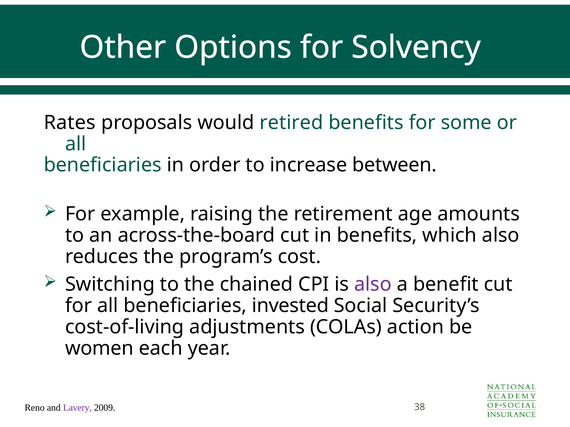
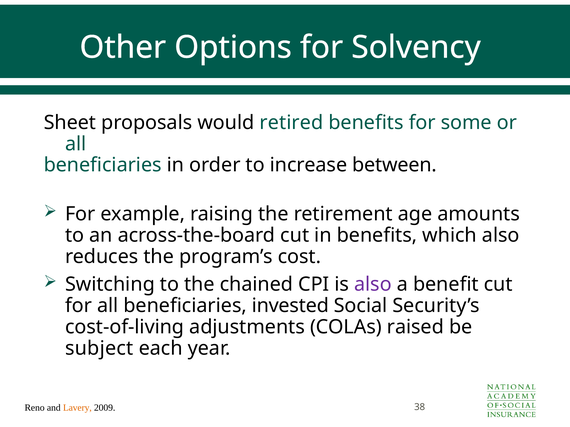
Rates: Rates -> Sheet (70, 123)
action: action -> raised (415, 327)
women: women -> subject (99, 349)
Lavery colour: purple -> orange (77, 408)
